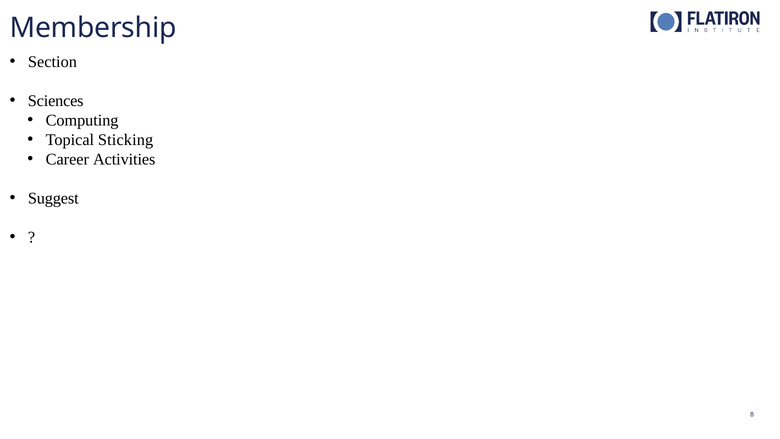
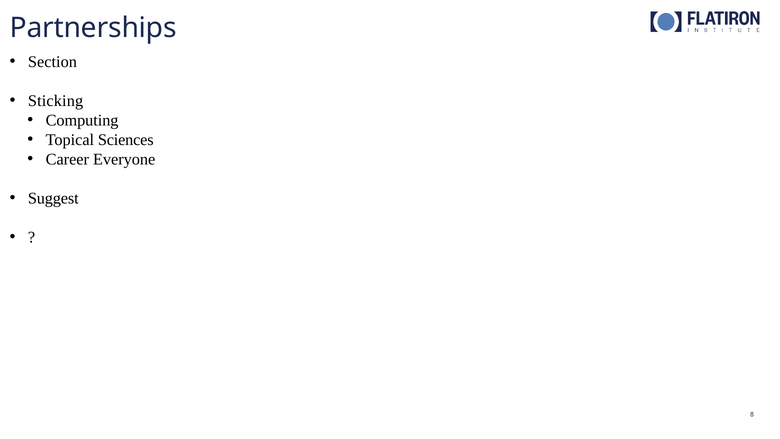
Membership: Membership -> Partnerships (93, 28)
Sciences: Sciences -> Sticking (56, 101)
Sticking: Sticking -> Sciences (126, 140)
Activities: Activities -> Everyone (124, 159)
